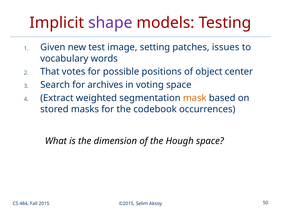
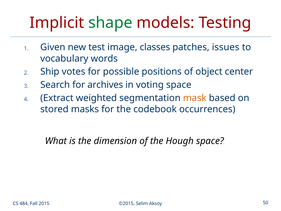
shape colour: purple -> green (110, 23)
setting: setting -> classes (155, 47)
That: That -> Ship (50, 72)
